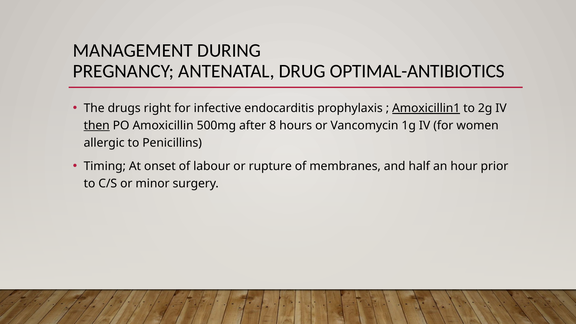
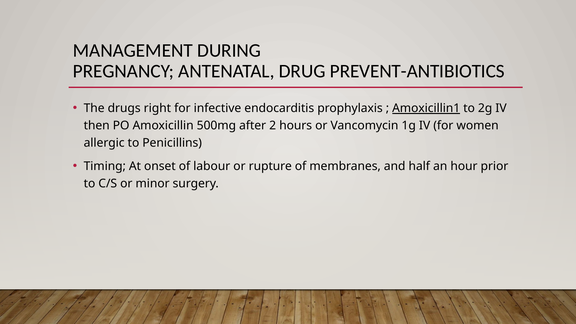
OPTIMAL-ANTIBIOTICS: OPTIMAL-ANTIBIOTICS -> PREVENT-ANTIBIOTICS (417, 71)
then underline: present -> none (97, 126)
8: 8 -> 2 (273, 126)
